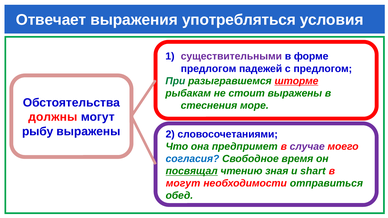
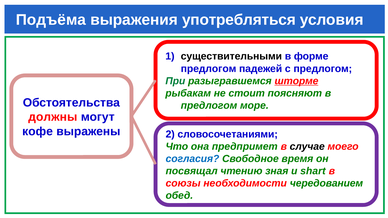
Отвечает: Отвечает -> Подъёма (51, 20)
существительными colour: purple -> black (231, 56)
стоит выражены: выражены -> поясняют (295, 93)
стеснения: стеснения -> предлогом (209, 106)
рыбу: рыбу -> кофе (38, 132)
случае colour: purple -> black (307, 147)
посвящал underline: present -> none (192, 171)
могут: могут -> союзы (183, 184)
отправиться: отправиться -> чередованием (326, 184)
